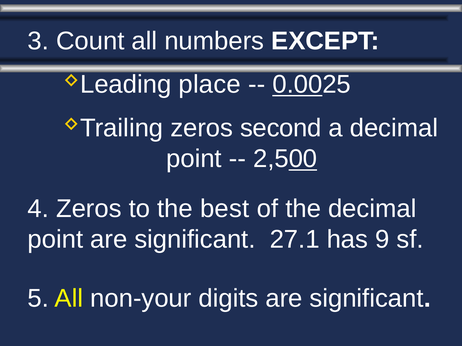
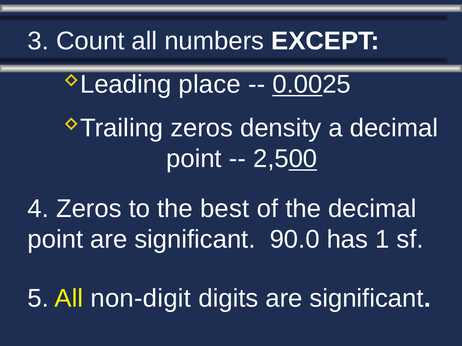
second: second -> density (281, 128)
27.1: 27.1 -> 90.0 (295, 240)
9: 9 -> 1 (382, 240)
non-your: non-your -> non-digit (141, 299)
